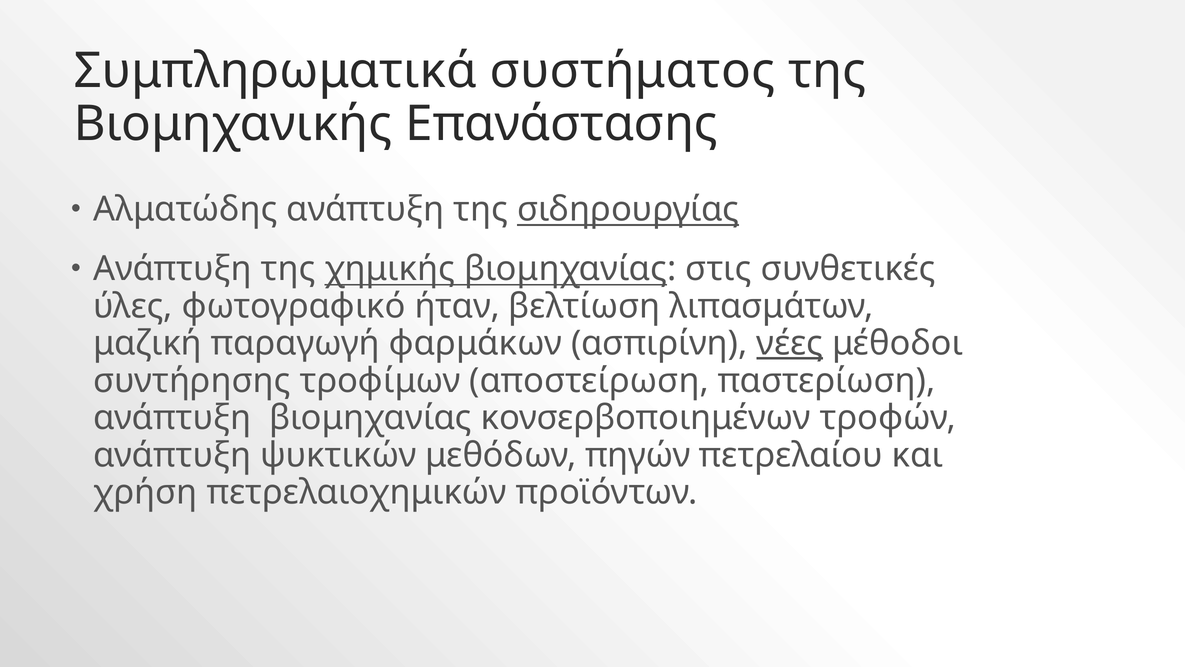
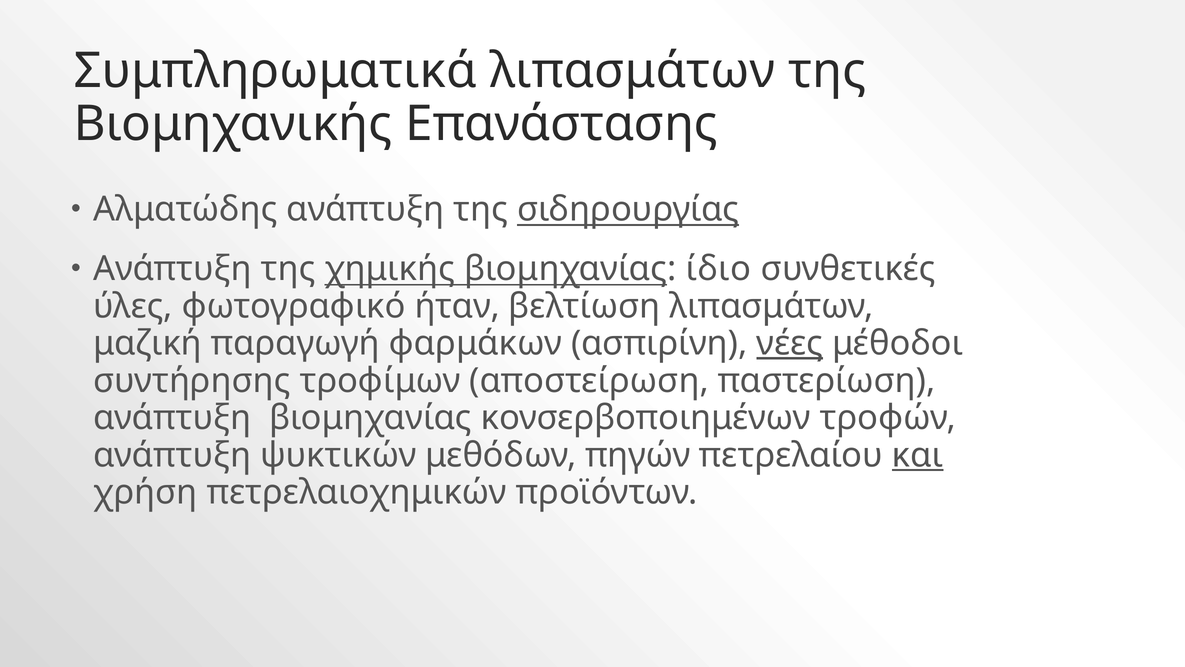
Συμπληρωματικά συστήματος: συστήματος -> λιπασμάτων (633, 71)
στις: στις -> ίδιο (718, 269)
και underline: none -> present (918, 455)
